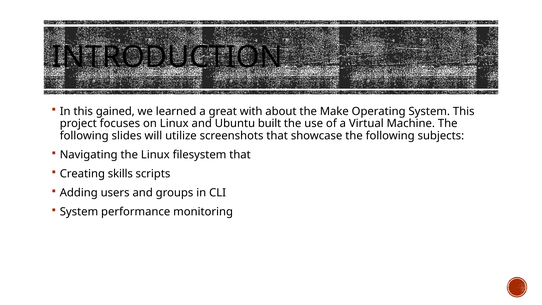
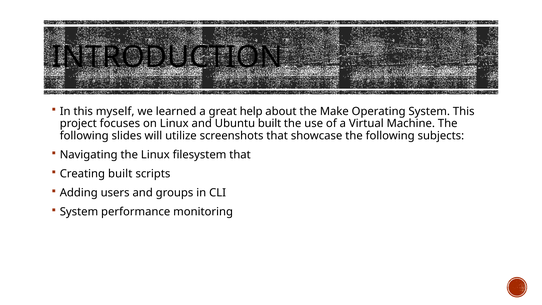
gained: gained -> myself (115, 111)
with: with -> help (251, 111)
Creating skills: skills -> built (120, 174)
